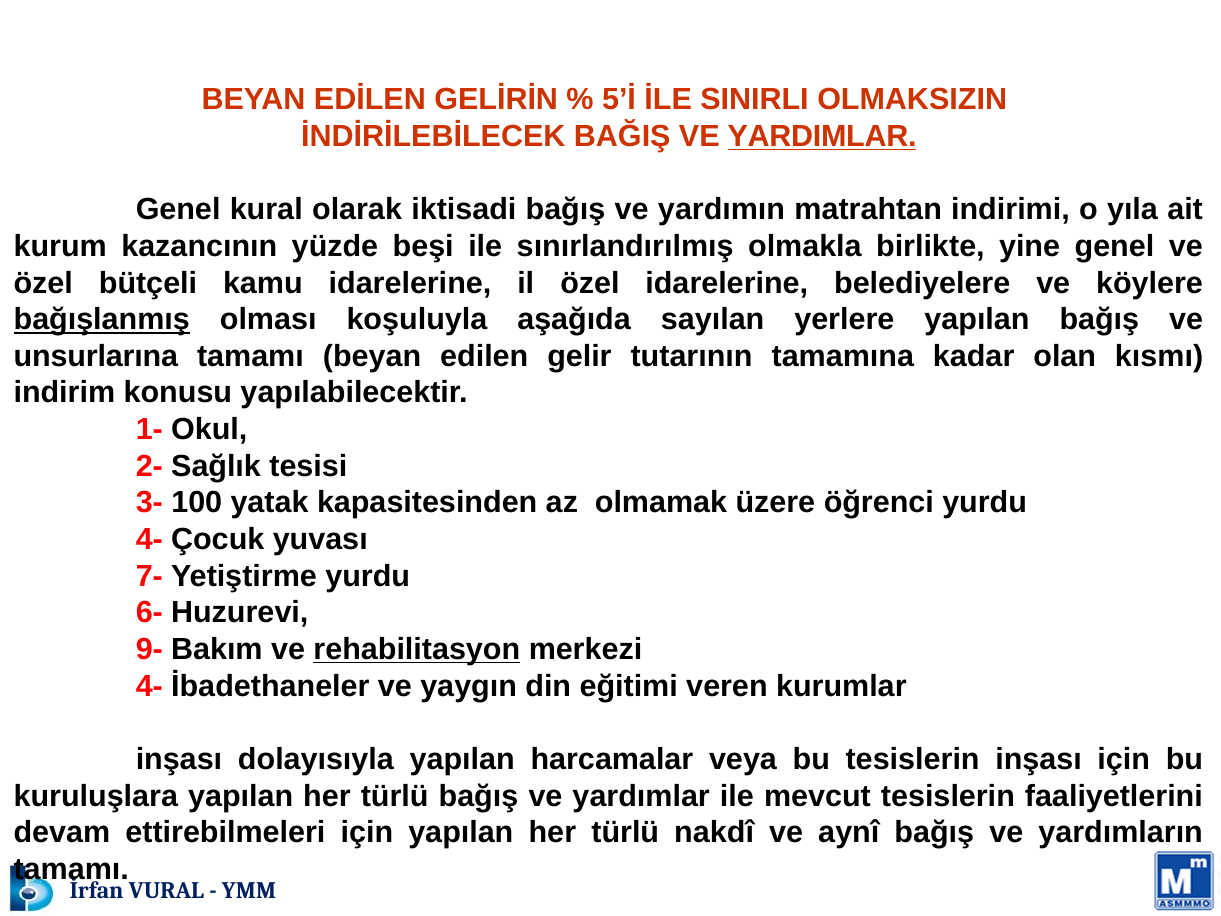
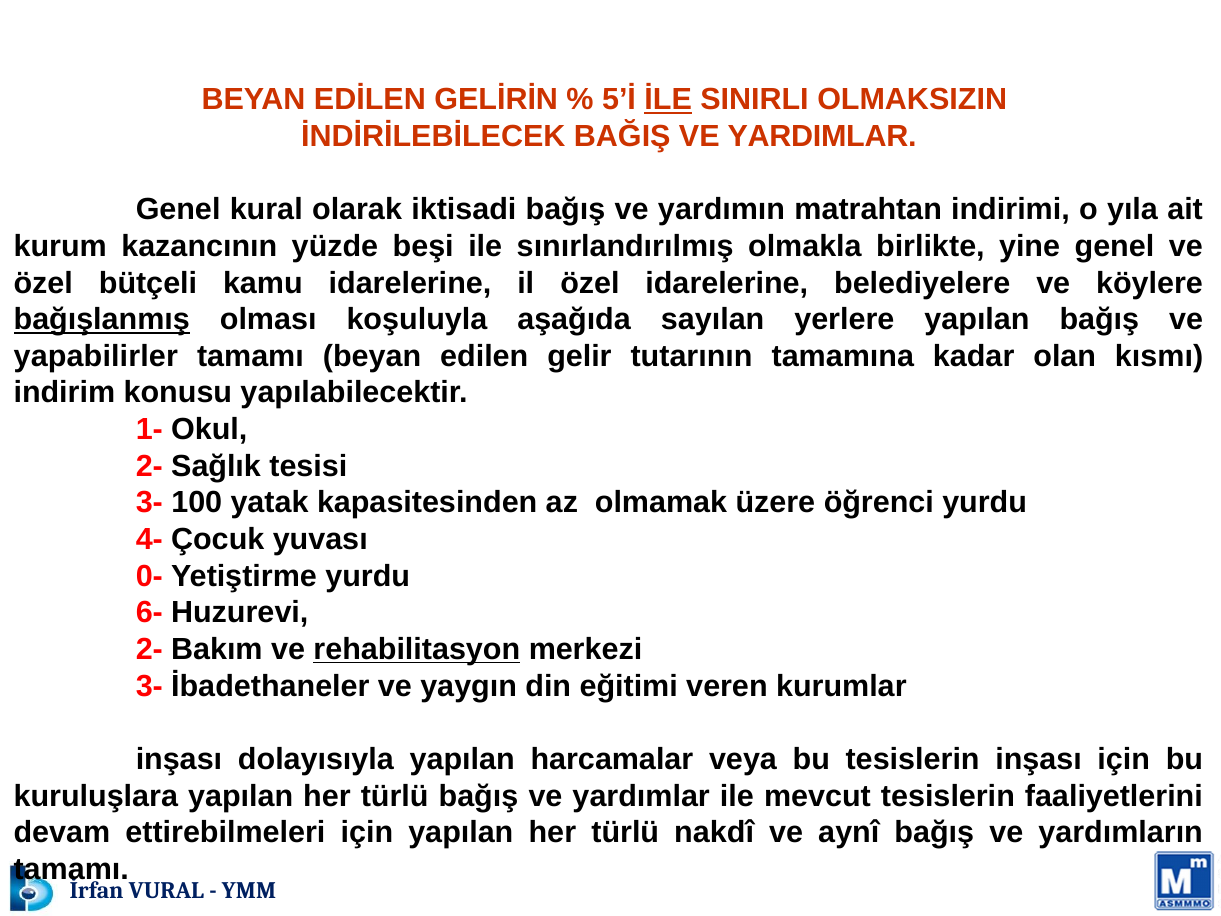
İLE underline: none -> present (668, 100)
YARDIMLAR underline: present -> none (822, 136)
unsurlarına: unsurlarına -> yapabilirler (96, 356)
7-: 7- -> 0- (149, 576)
9-: 9- -> 2- (149, 649)
4-: 4- -> 3- (149, 686)
